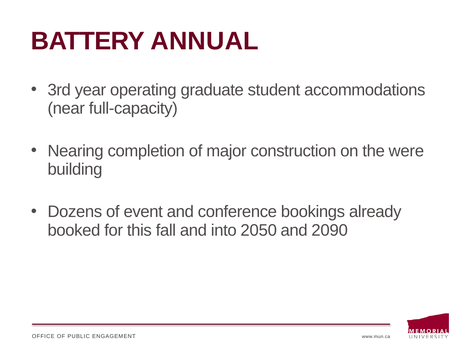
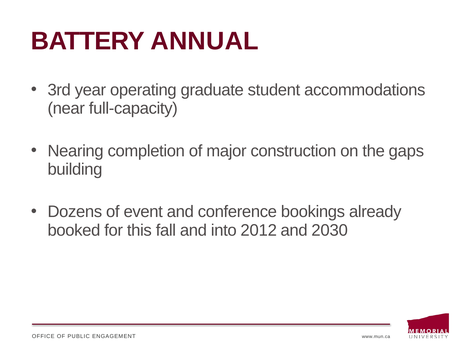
were: were -> gaps (406, 151)
2050: 2050 -> 2012 (259, 230)
2090: 2090 -> 2030 (330, 230)
